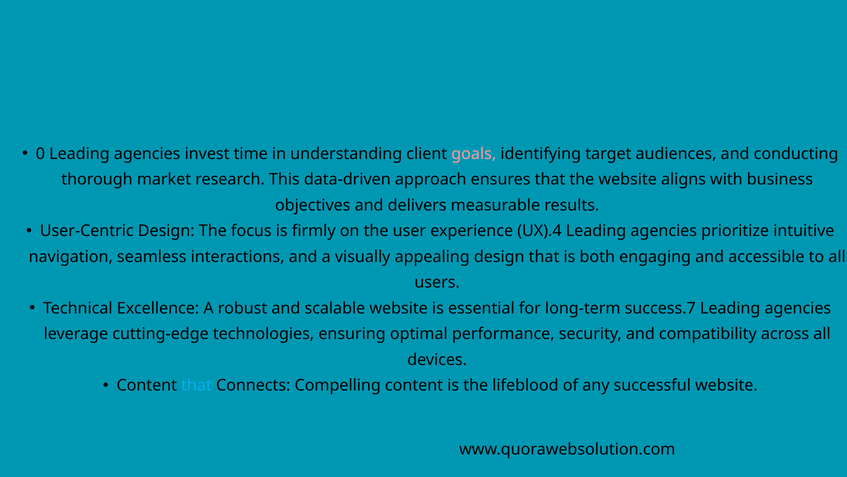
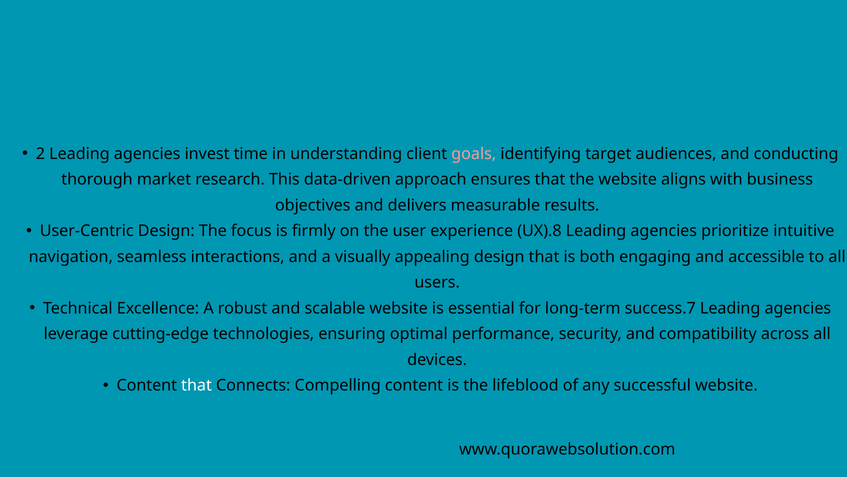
0: 0 -> 2 (40, 154)
UX).4: UX).4 -> UX).8 (539, 231)
that colour: light blue -> white (197, 385)
